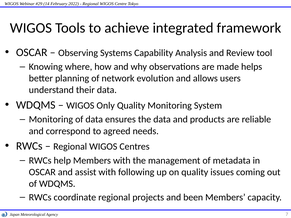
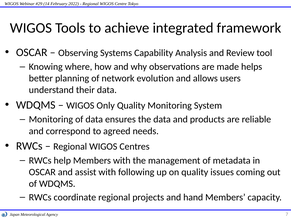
been: been -> hand (193, 197)
